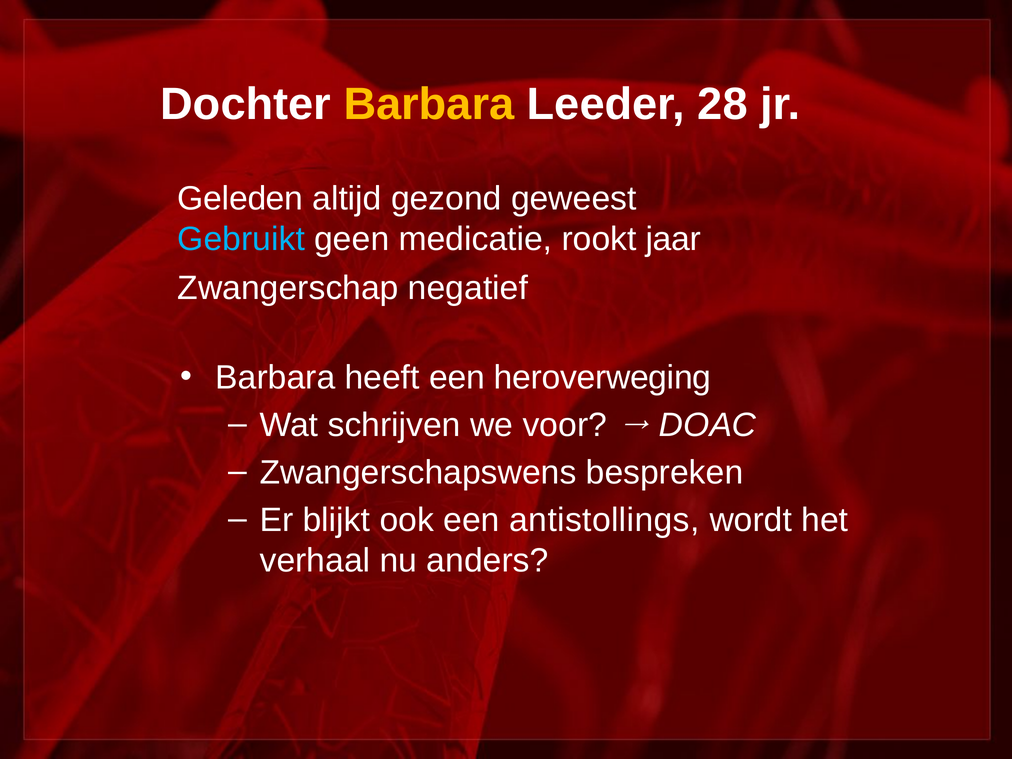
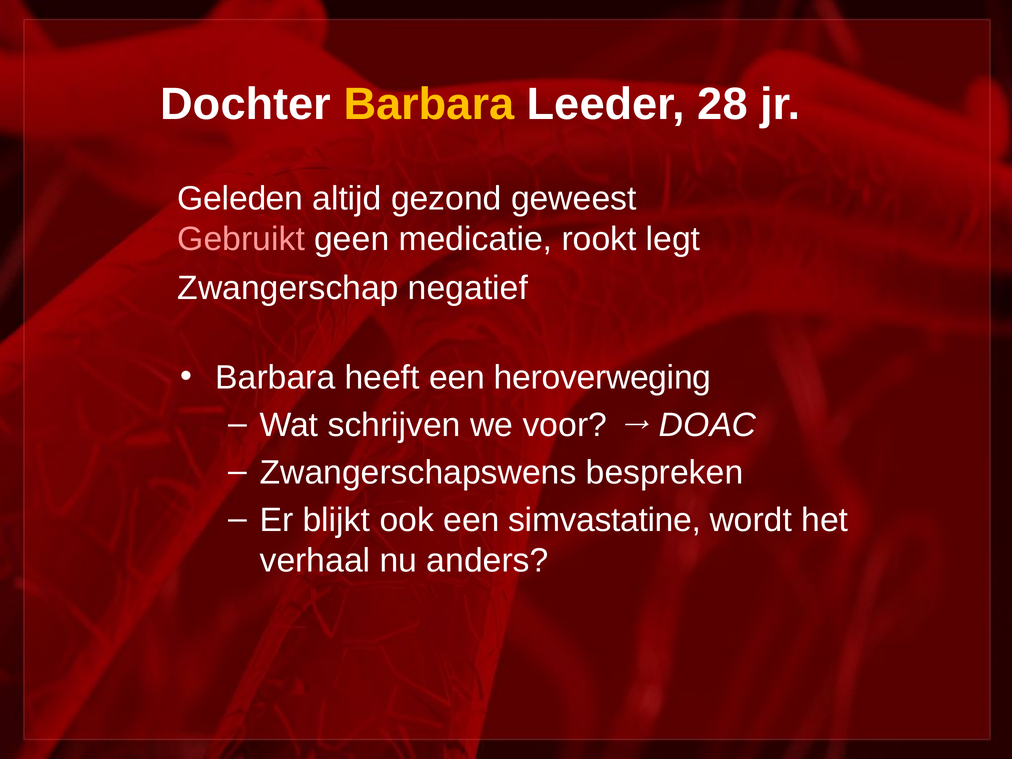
Gebruikt colour: light blue -> pink (241, 239)
jaar: jaar -> legt (673, 239)
antistollings: antistollings -> simvastatine (605, 520)
